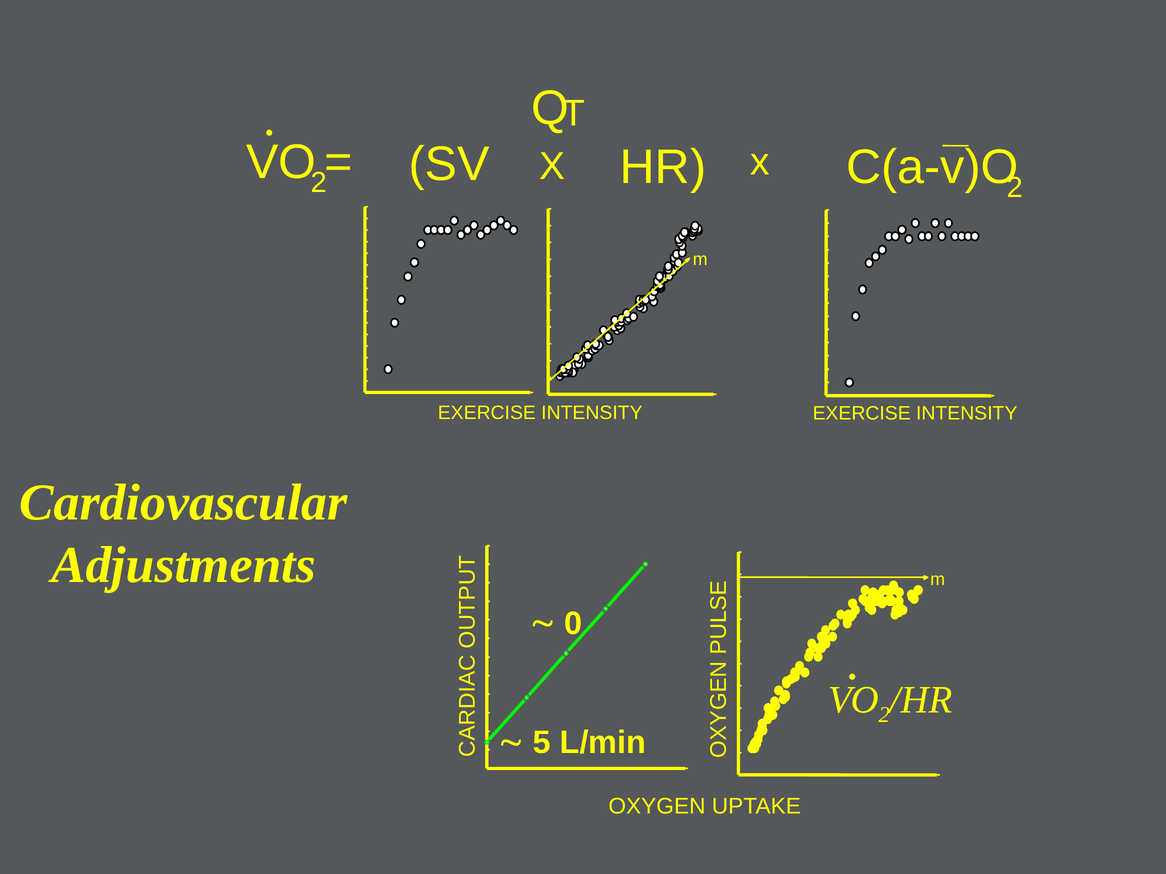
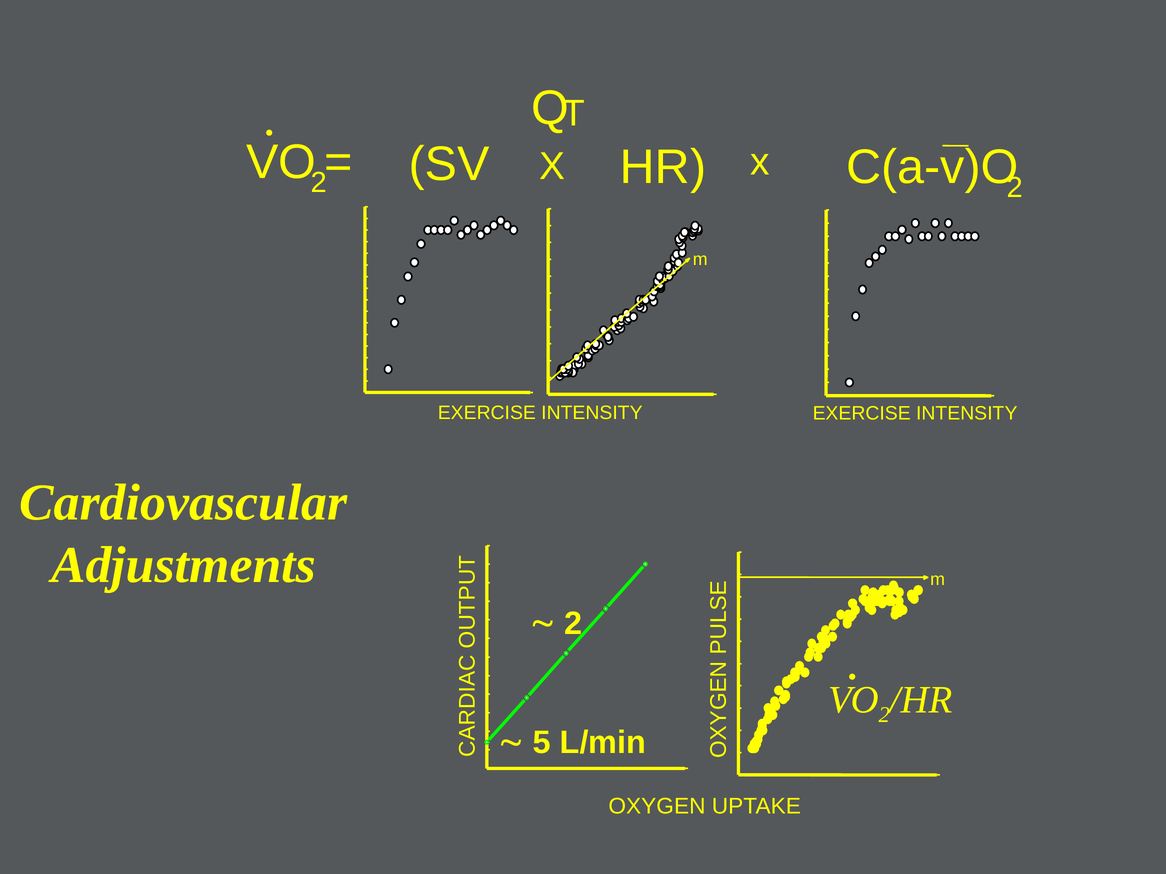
0: 0 -> 2 (573, 624)
